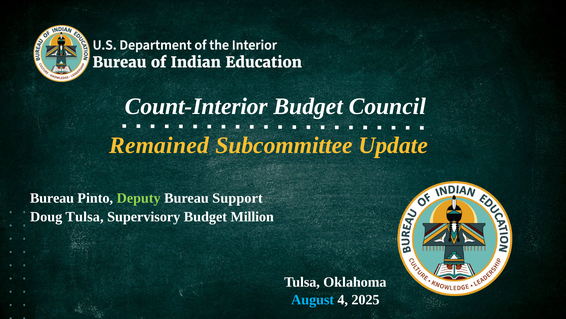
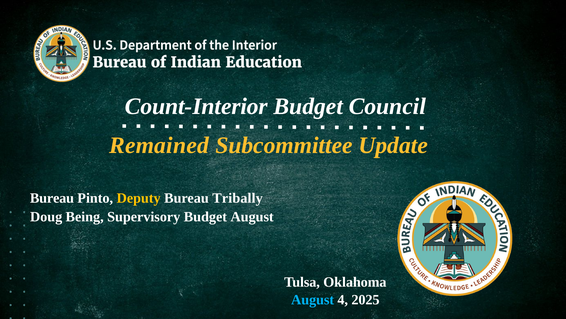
Deputy colour: light green -> yellow (139, 198)
Support: Support -> Tribally (238, 198)
Doug Tulsa: Tulsa -> Being (85, 216)
Budget Million: Million -> August (252, 216)
